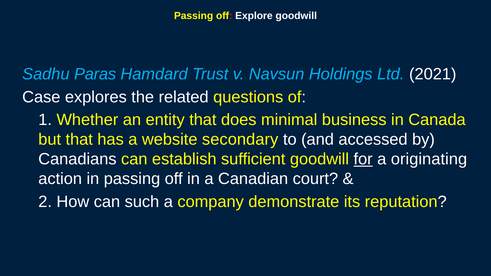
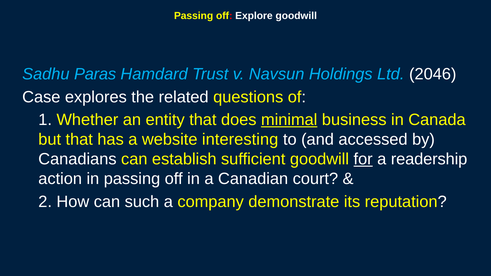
2021: 2021 -> 2046 (433, 74)
minimal underline: none -> present (289, 120)
secondary: secondary -> interesting (240, 140)
originating: originating -> readership (429, 159)
